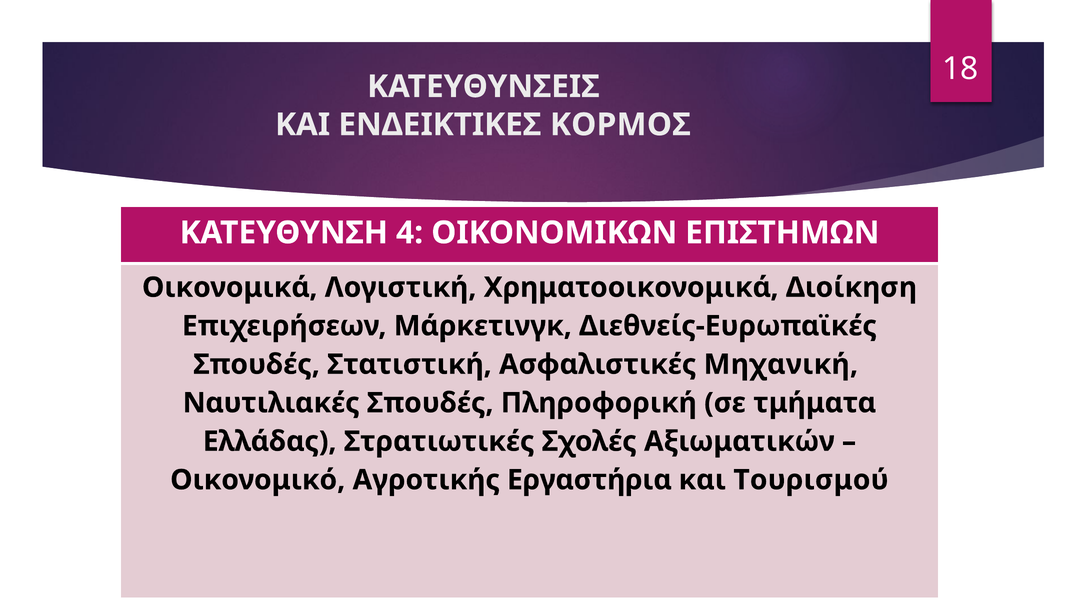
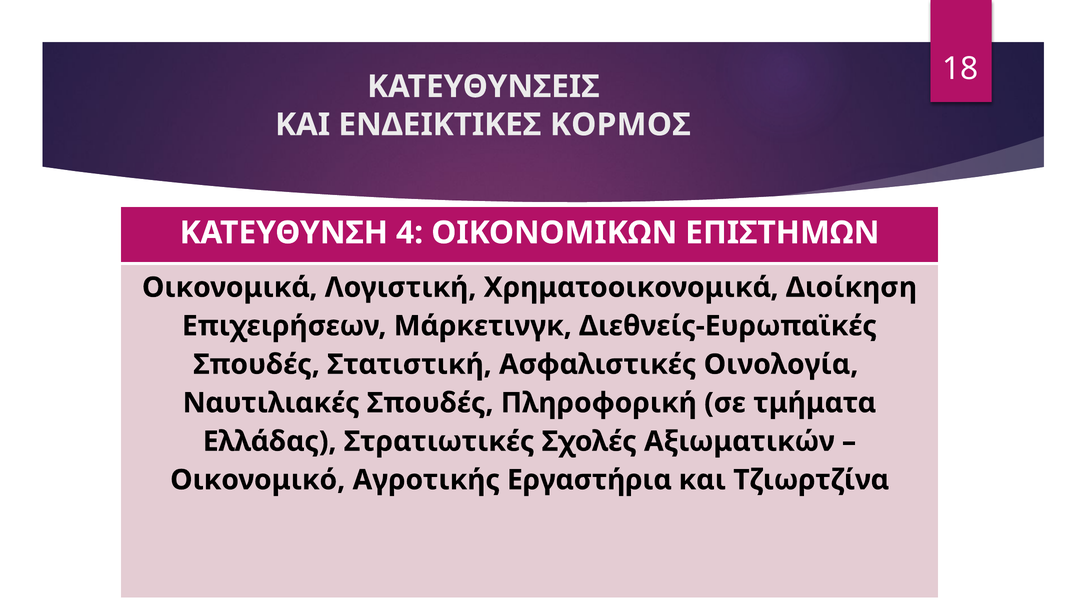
Μηχανική: Μηχανική -> Οινολογία (781, 364)
Τουρισμού: Τουρισμού -> Τζιωρτζίνα (811, 479)
